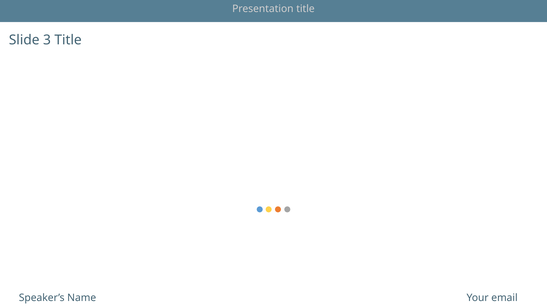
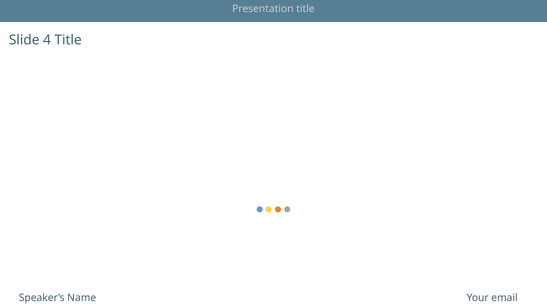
3: 3 -> 4 (47, 40)
